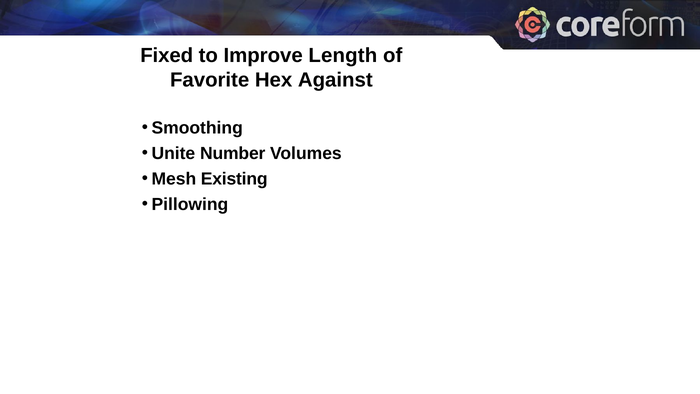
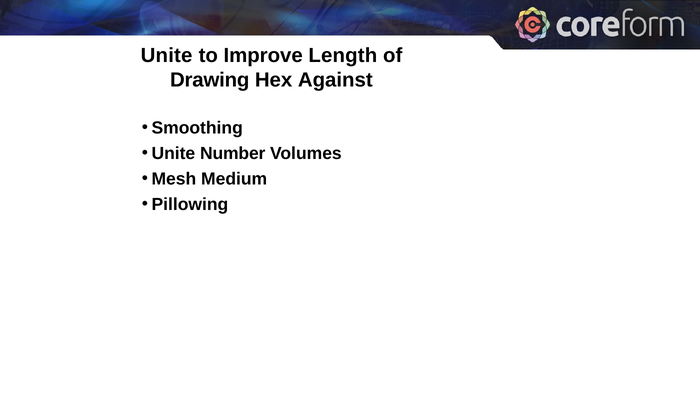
Fixed: Fixed -> Unite (167, 56)
Favorite: Favorite -> Drawing (210, 80)
Existing: Existing -> Medium (234, 179)
